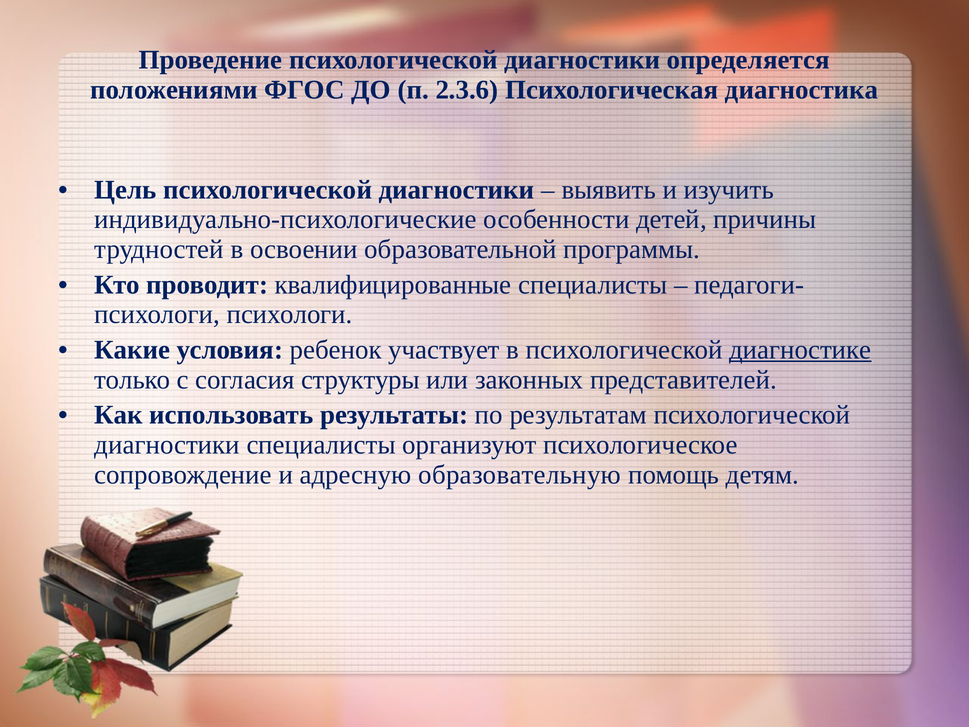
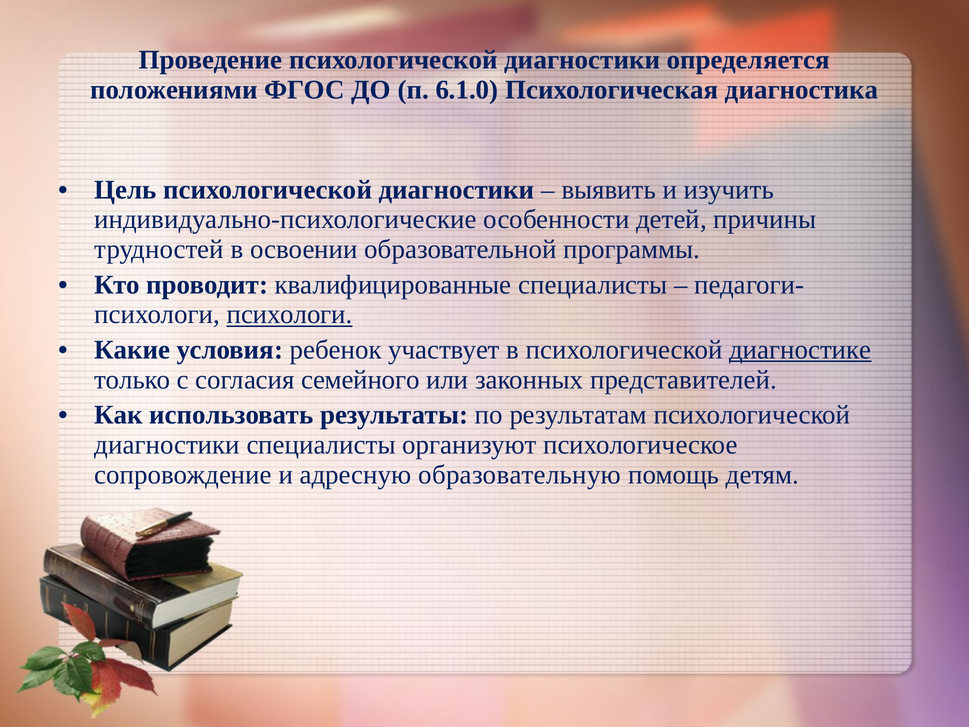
2.3.6: 2.3.6 -> 6.1.0 (467, 90)
психологи underline: none -> present (290, 314)
структуры: структуры -> семейного (360, 380)
